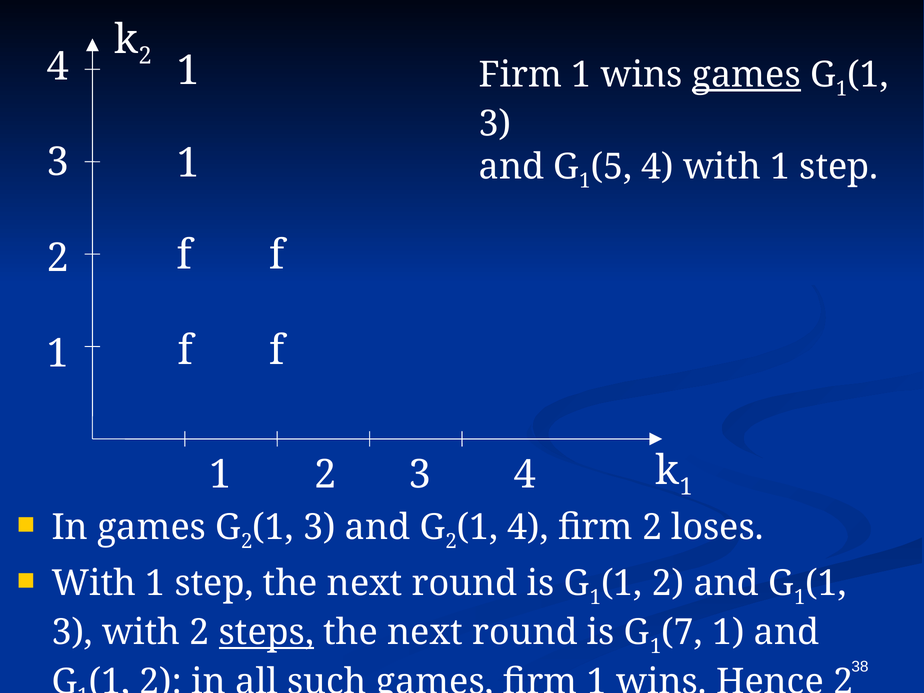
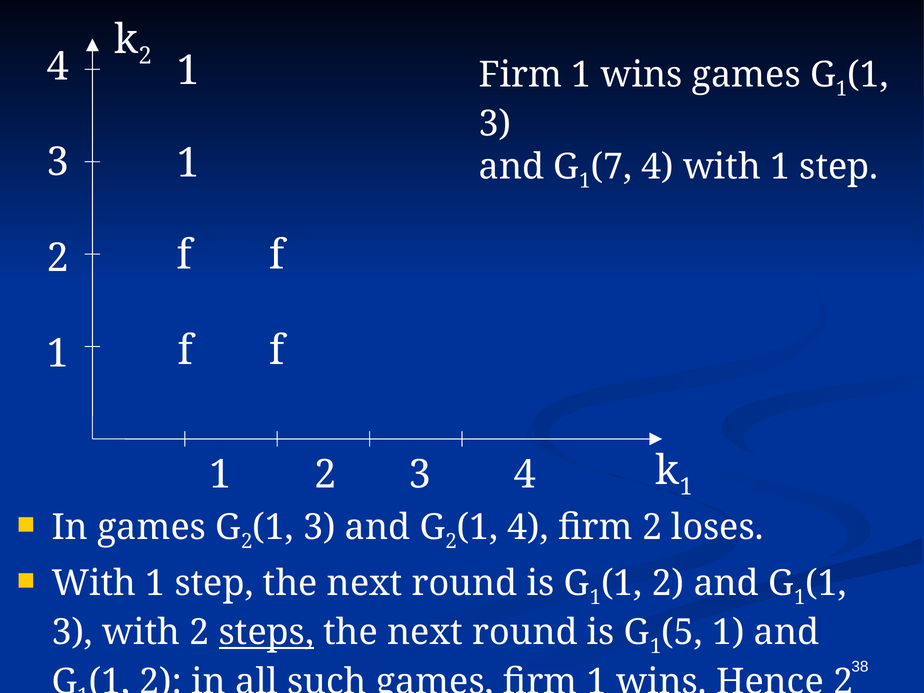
games underline: present -> none (746, 75)
5: 5 -> 7 (611, 167)
7: 7 -> 5 (682, 633)
